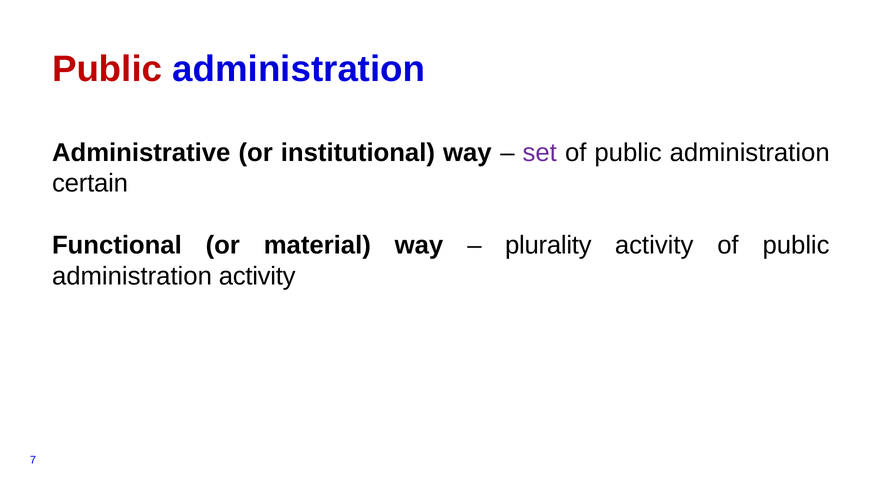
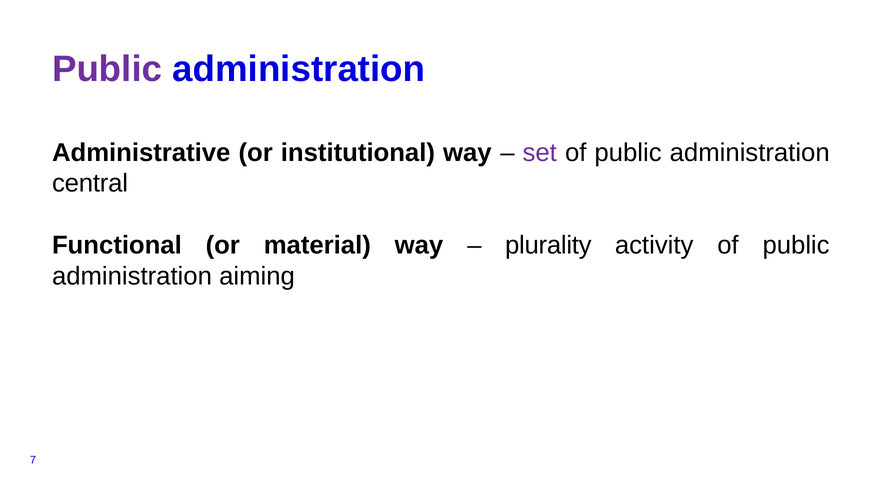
Public colour: red -> purple (107, 69)
certain: certain -> central (90, 184)
administration activity: activity -> aiming (257, 276)
